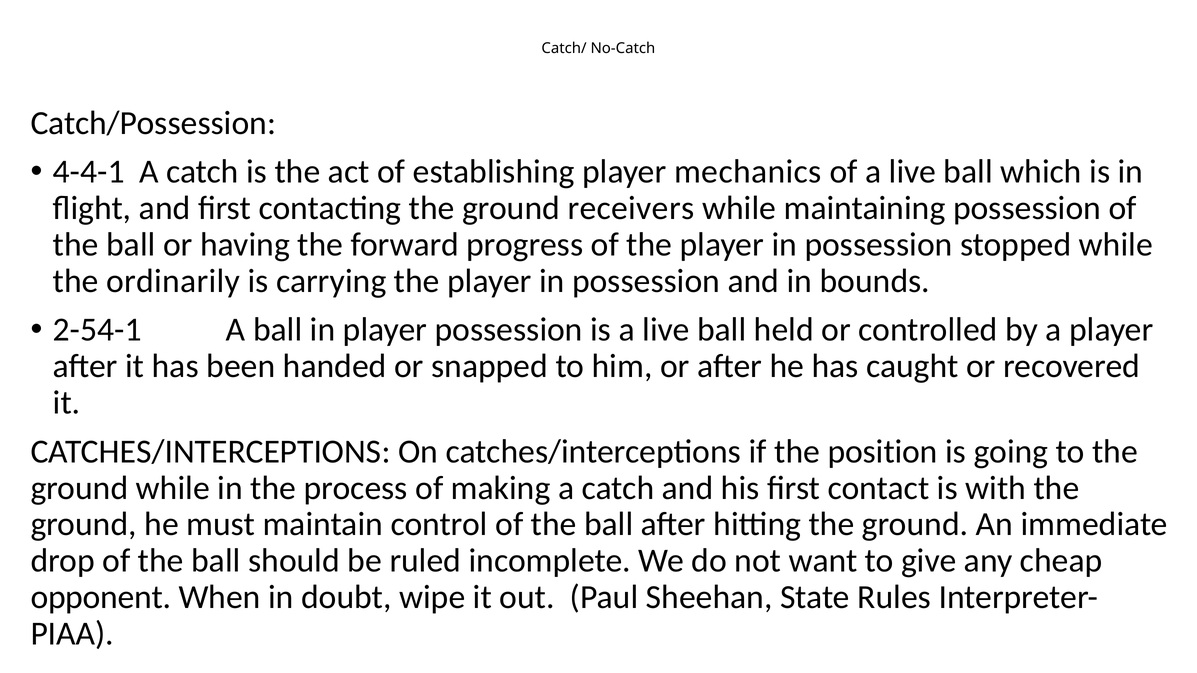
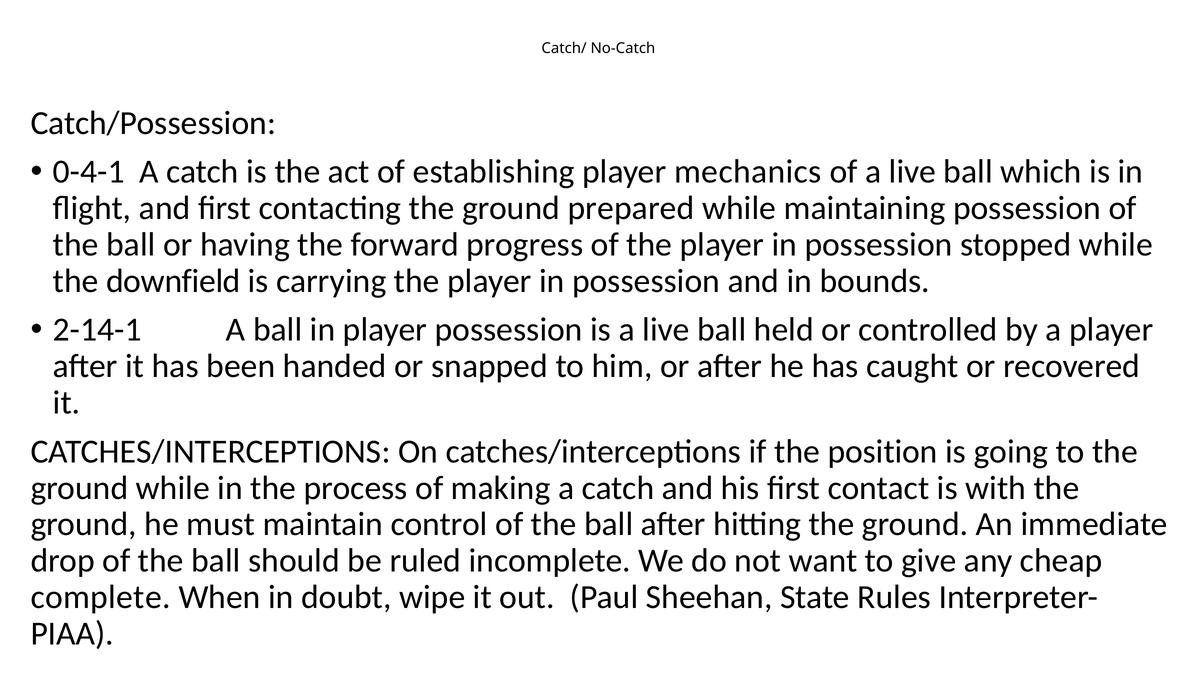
4-4-1: 4-4-1 -> 0-4-1 (89, 172)
receivers: receivers -> prepared (631, 208)
ordinarily: ordinarily -> downfield (173, 281)
2-54-1: 2-54-1 -> 2-14-1 (97, 330)
opponent: opponent -> complete (101, 597)
